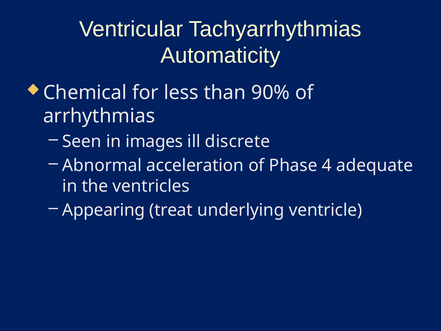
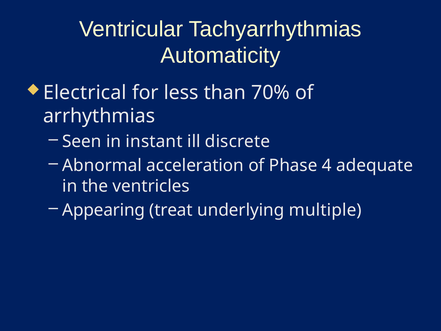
Chemical: Chemical -> Electrical (85, 93)
90%: 90% -> 70% (271, 93)
images: images -> instant (154, 141)
ventricle: ventricle -> multiple (325, 210)
